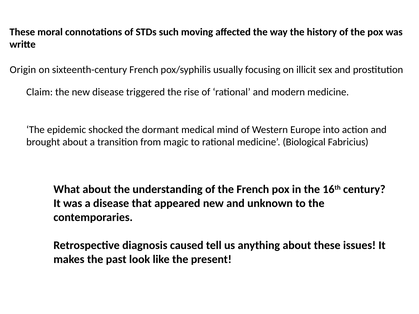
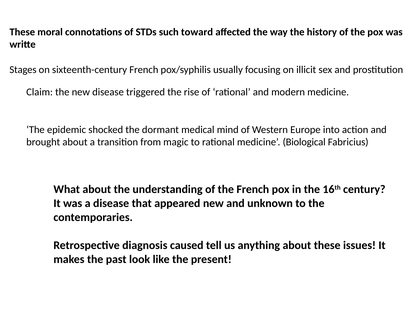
moving: moving -> toward (197, 32)
Origin: Origin -> Stages (23, 70)
